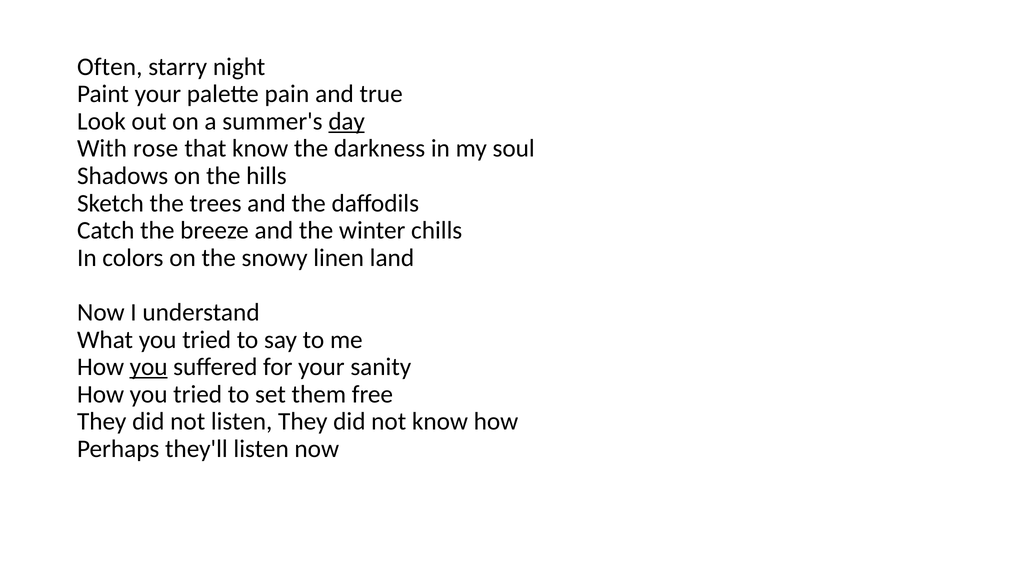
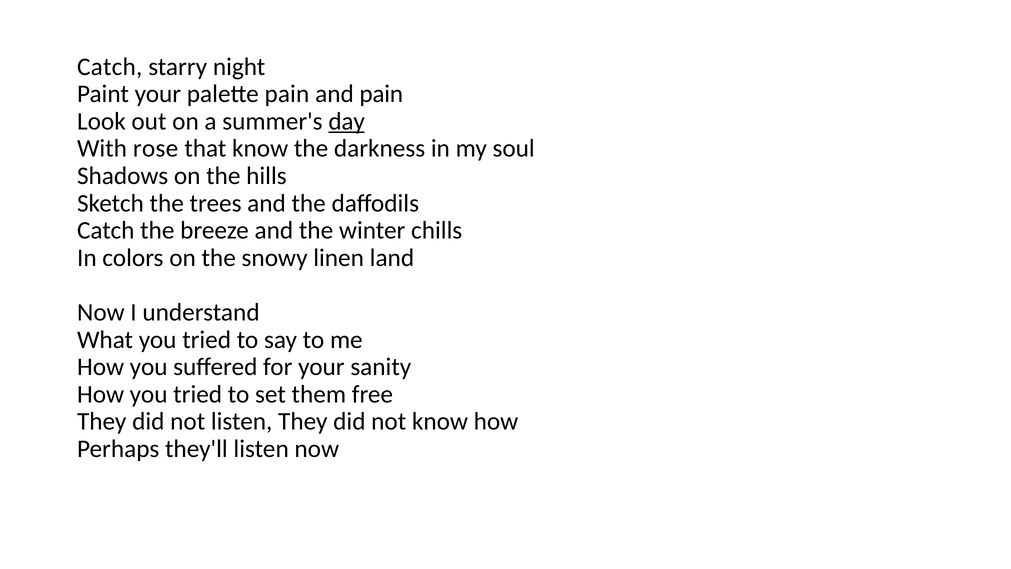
Often: Often -> Catch (110, 67)
and true: true -> pain (381, 94)
you underline: present -> none (149, 367)
